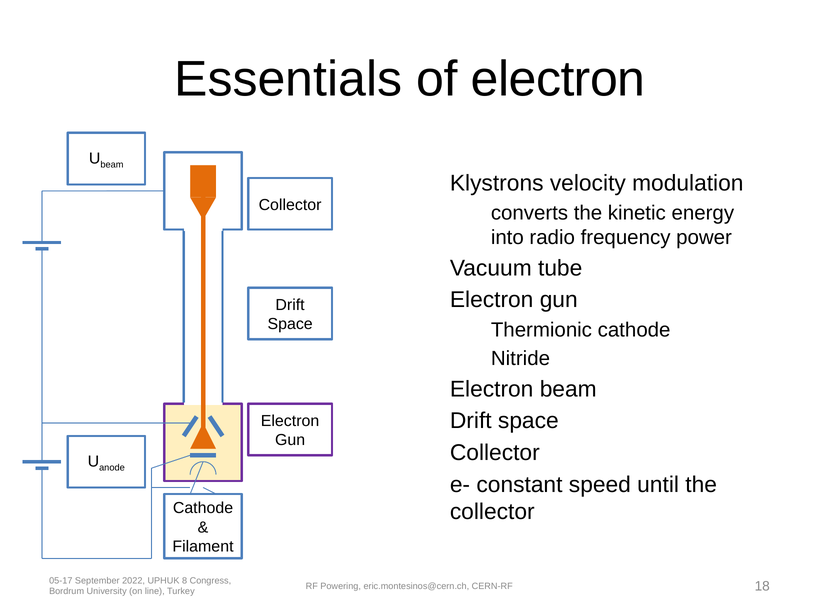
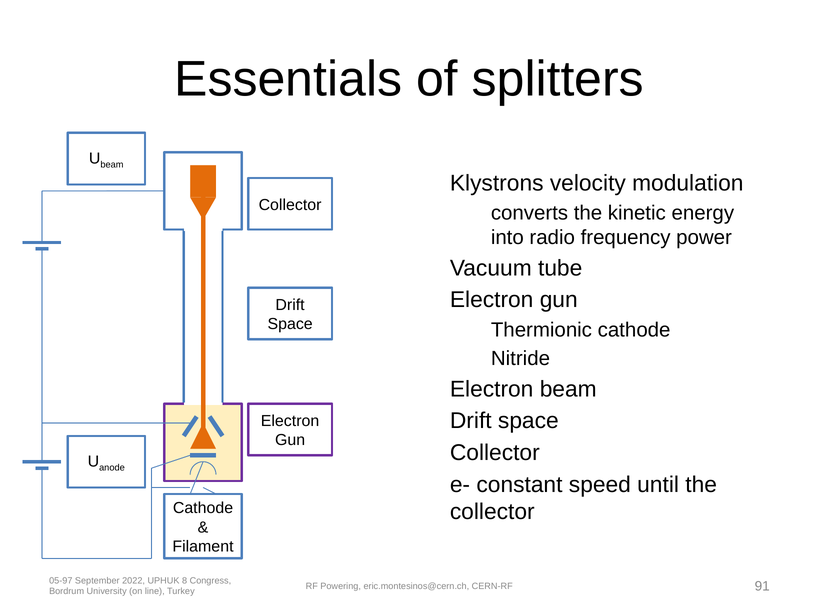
of electron: electron -> splitters (558, 79)
05-17: 05-17 -> 05-97 (61, 581)
18: 18 -> 91 (762, 587)
